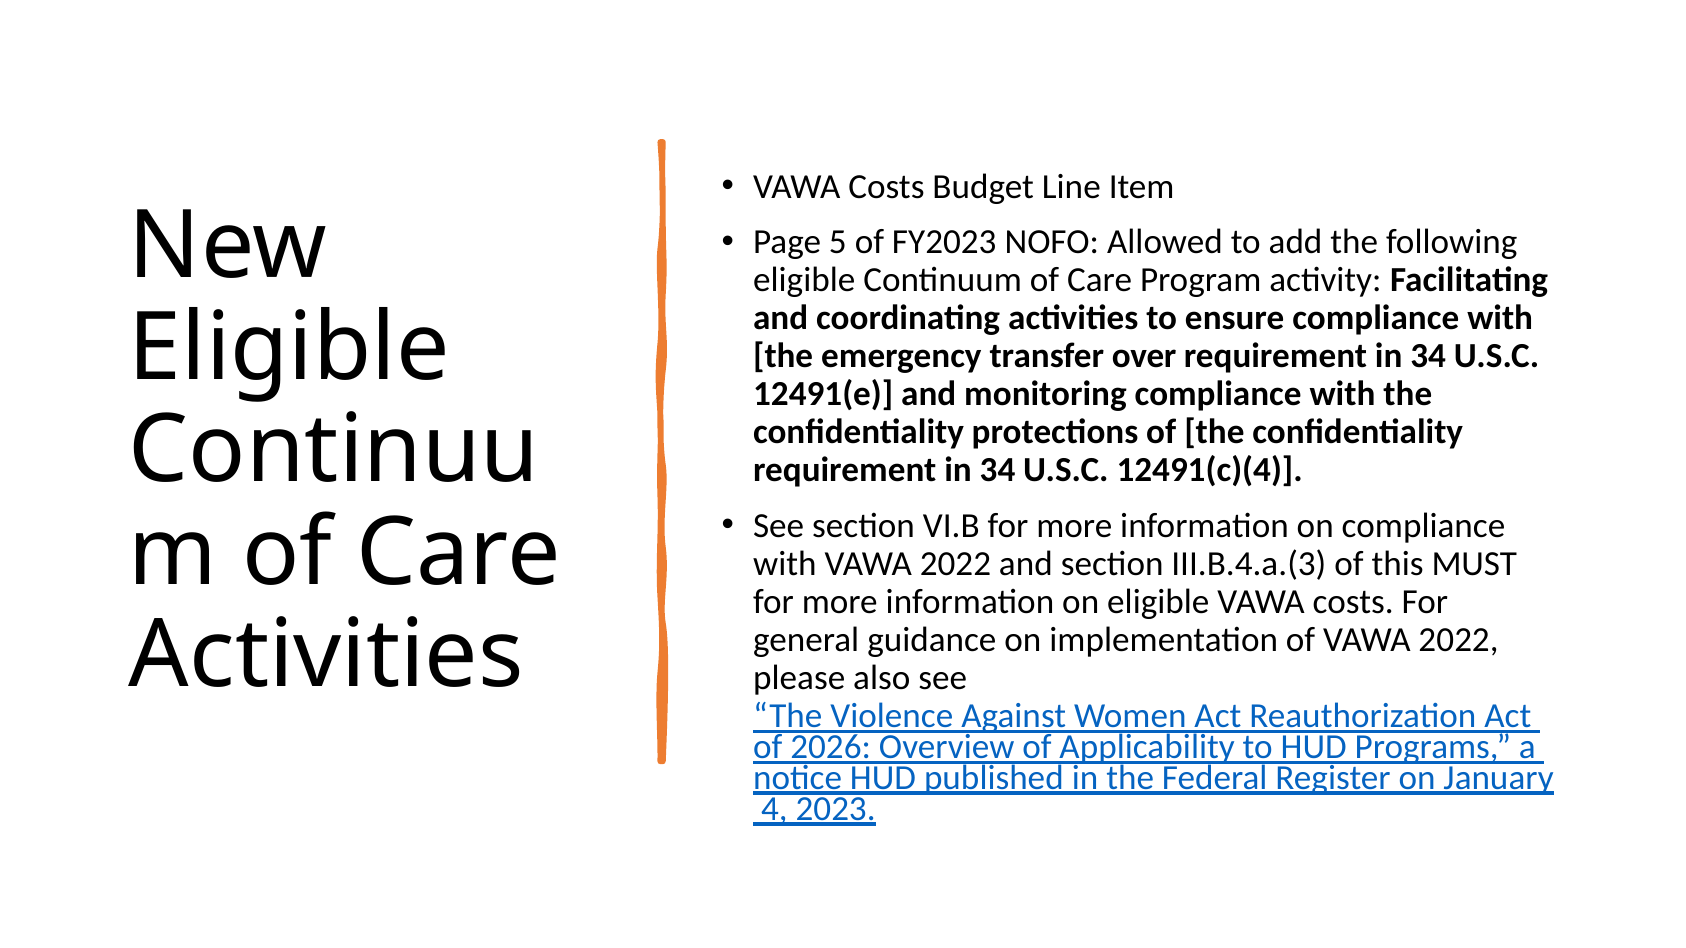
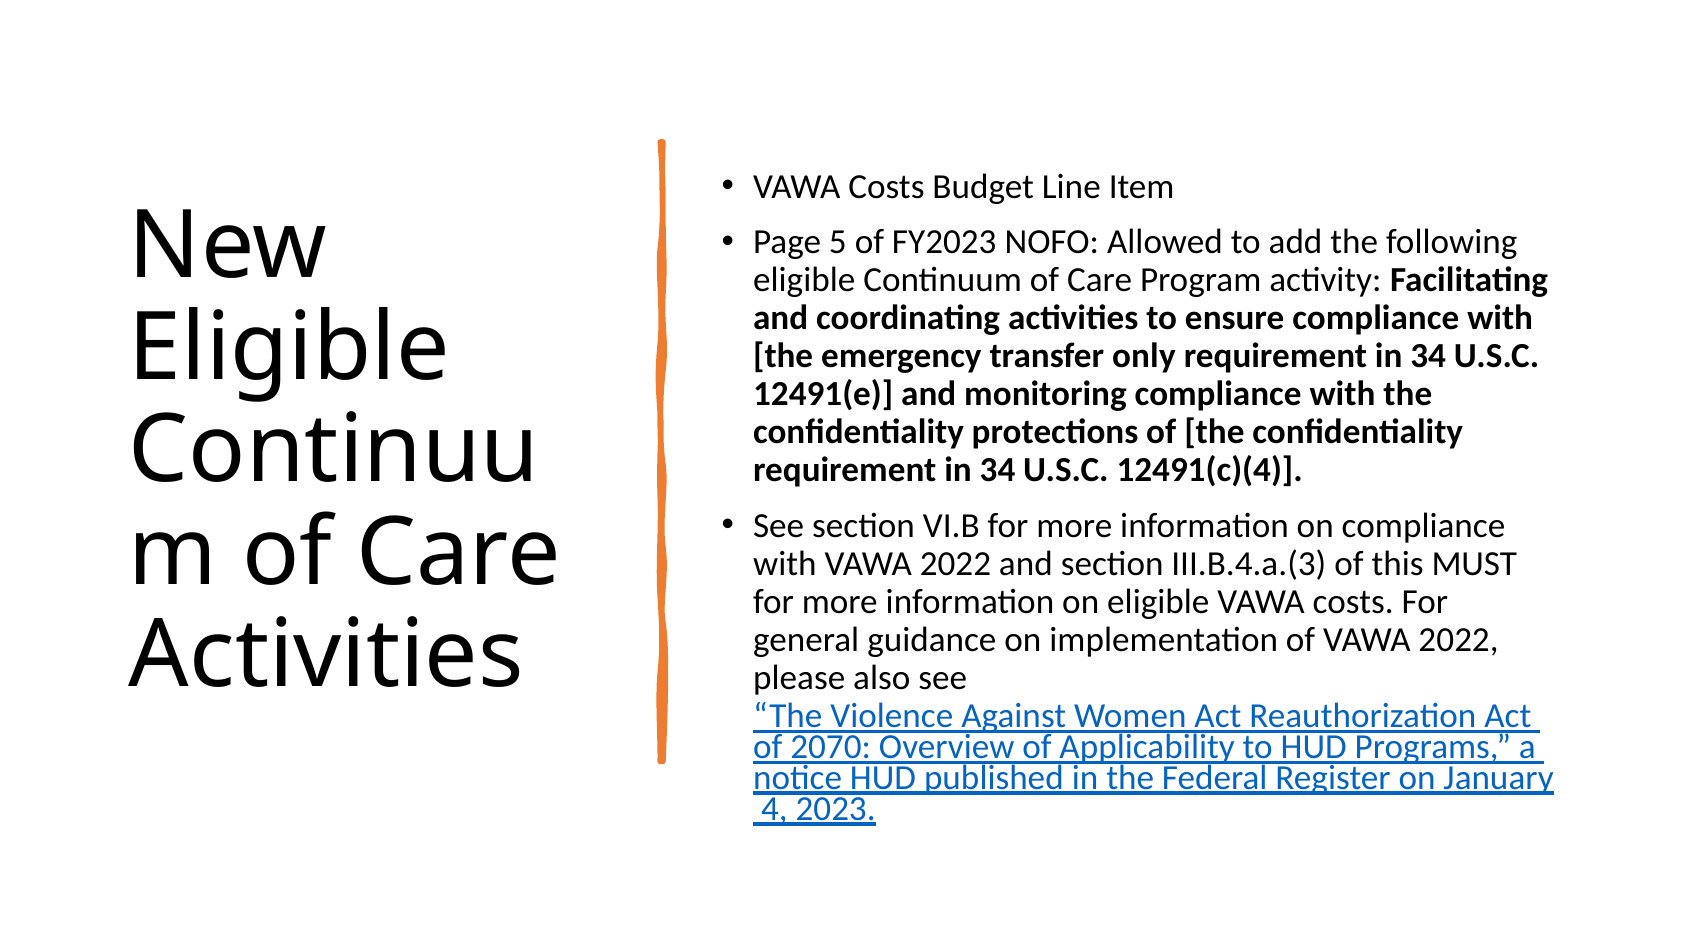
over: over -> only (1144, 356)
2026: 2026 -> 2070 (831, 747)
